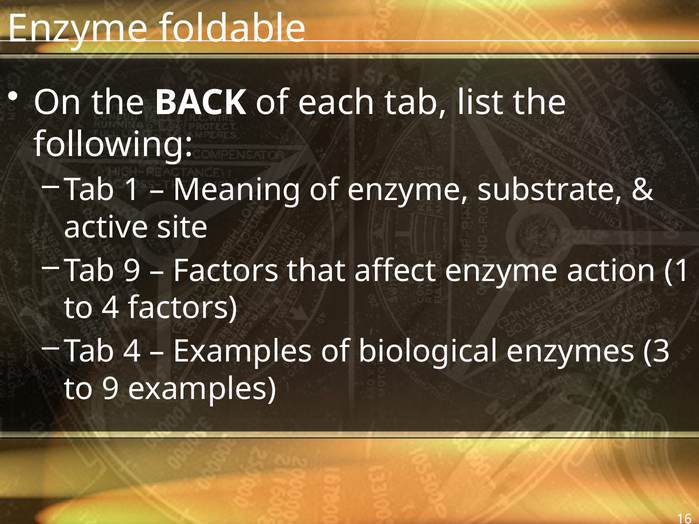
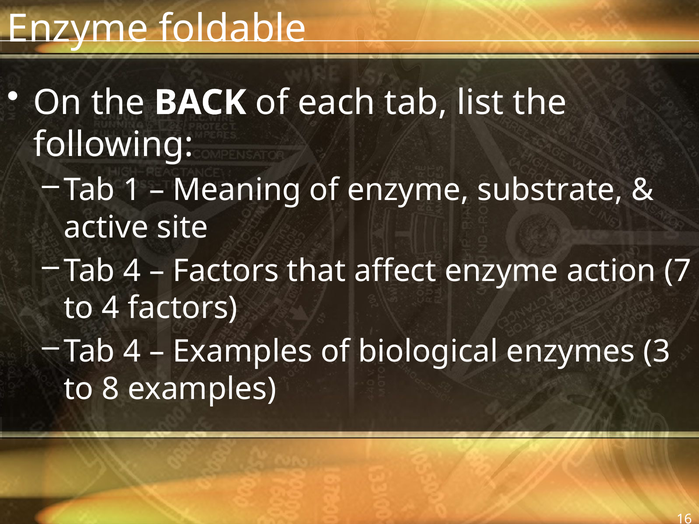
9: 9 -> 4 (132, 271)
action 1: 1 -> 7 (678, 271)
to 9: 9 -> 8 (111, 389)
